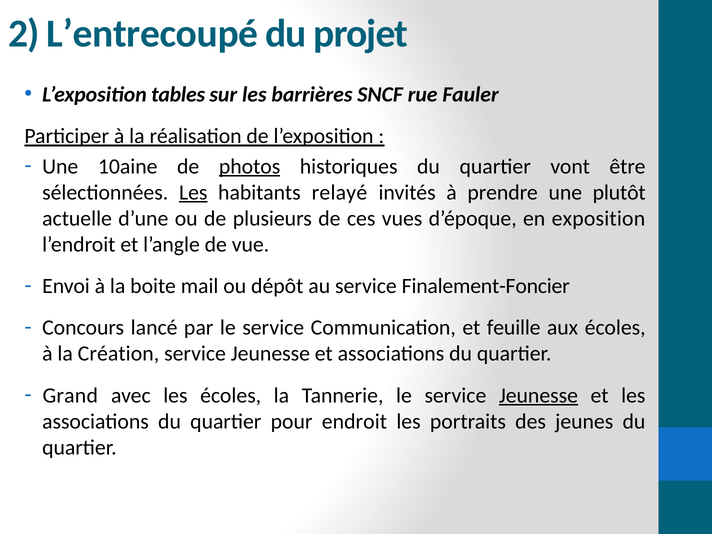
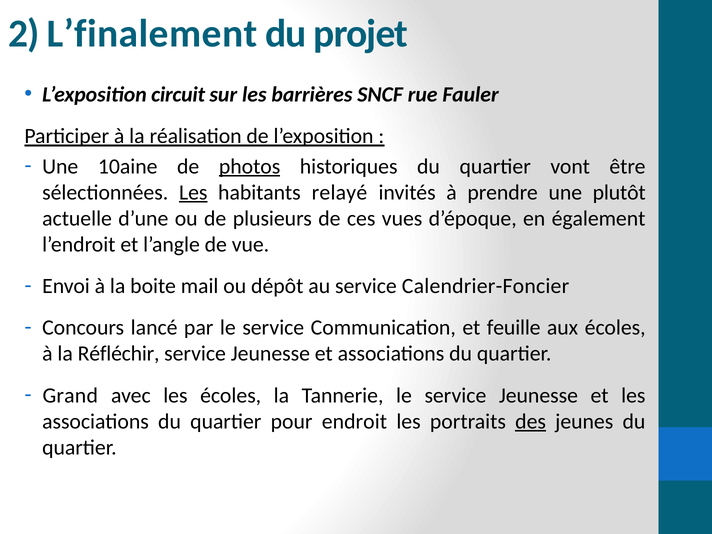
L’entrecoupé: L’entrecoupé -> L’finalement (152, 34)
tables: tables -> circuit (178, 94)
exposition: exposition -> également (599, 219)
Finalement-Foncier: Finalement-Foncier -> Calendrier-Foncier (486, 286)
Création: Création -> Réfléchir (119, 354)
Jeunesse underline: present -> none (538, 395)
des underline: none -> present (531, 421)
